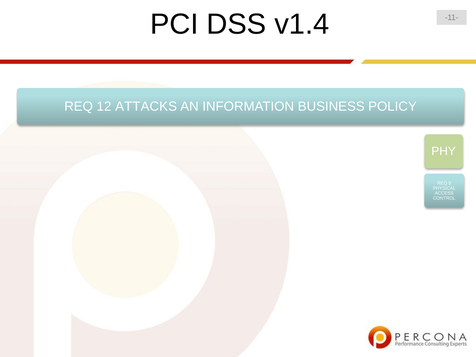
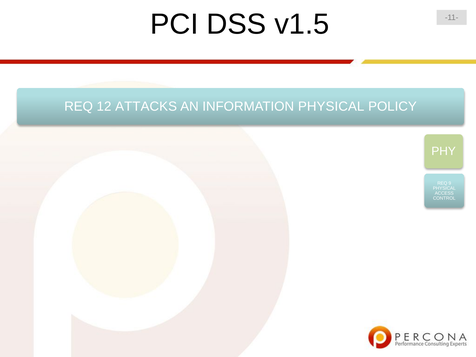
v1.4: v1.4 -> v1.5 (302, 24)
INFORMATION BUSINESS: BUSINESS -> PHYSICAL (331, 106)
